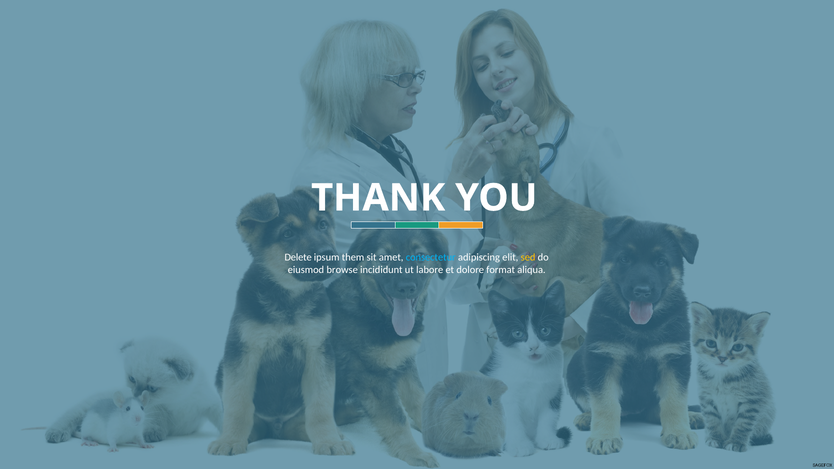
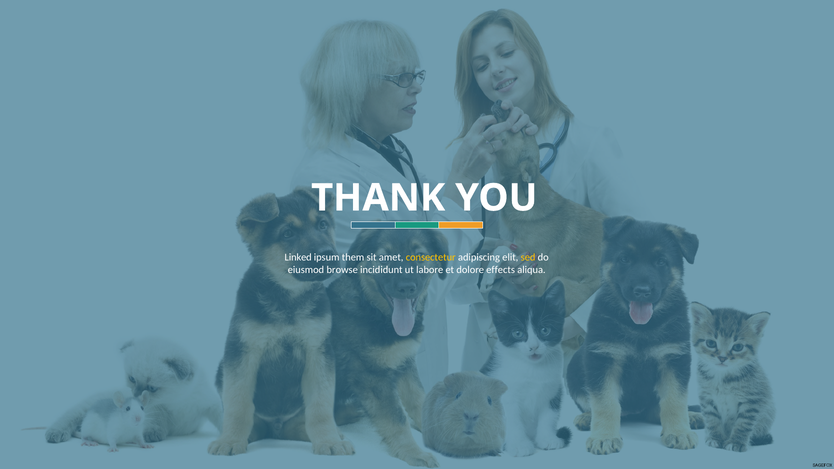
Delete: Delete -> Linked (298, 257)
consectetur colour: light blue -> yellow (431, 257)
format: format -> effects (501, 270)
